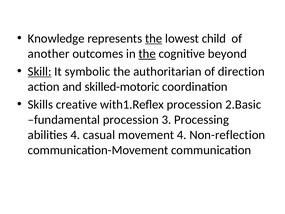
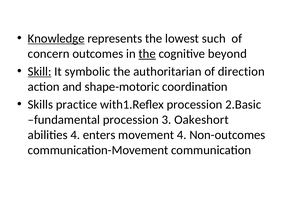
Knowledge underline: none -> present (56, 38)
the underline: present -> none (154, 38)
child: child -> such (214, 38)
another: another -> concern (49, 54)
skilled-motoric: skilled-motoric -> shape-motoric (122, 87)
creative: creative -> practice (77, 104)
Processing: Processing -> Oakeshort (202, 120)
casual: casual -> enters (99, 135)
Non-reflection: Non-reflection -> Non-outcomes (227, 135)
